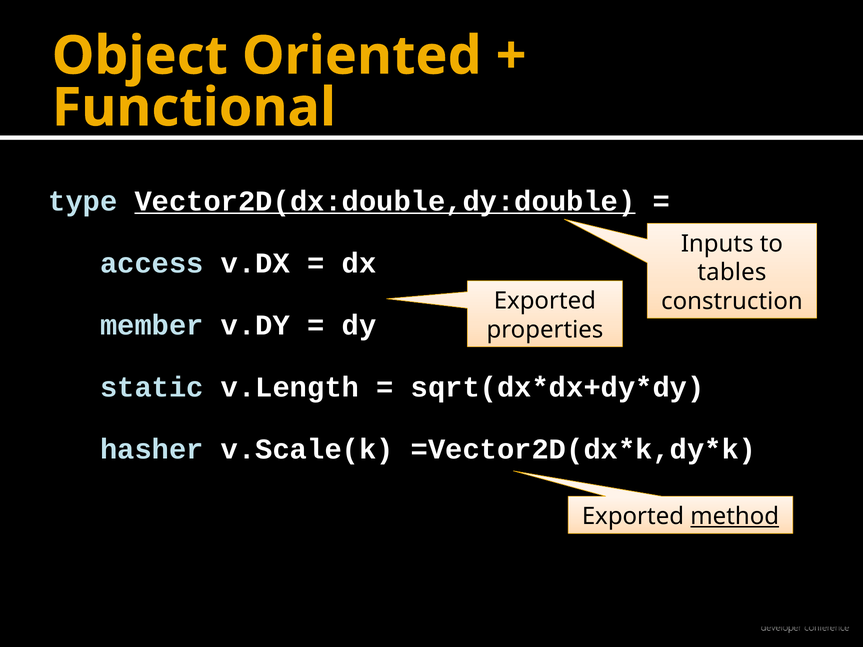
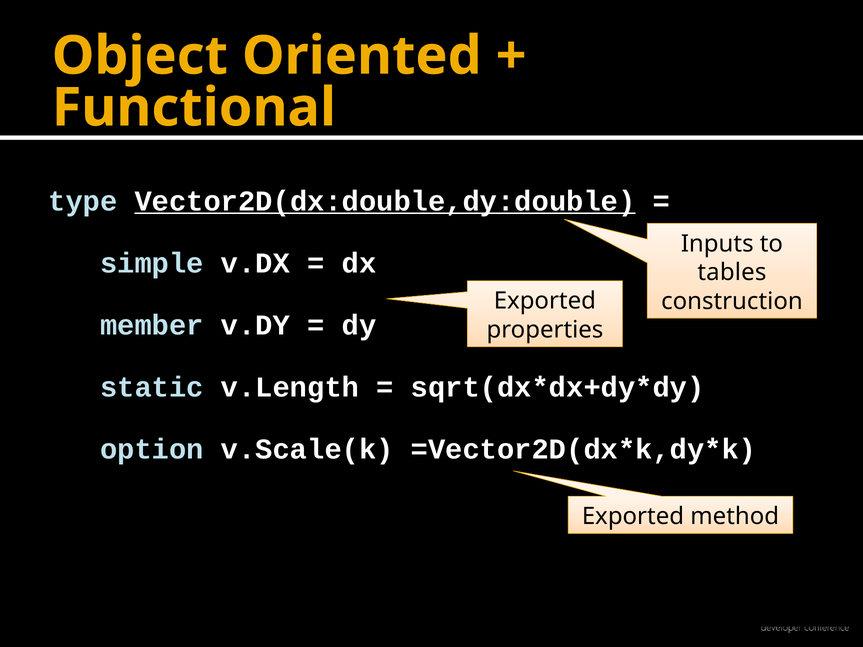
access: access -> simple (152, 263)
hasher: hasher -> option (152, 450)
method underline: present -> none (735, 517)
